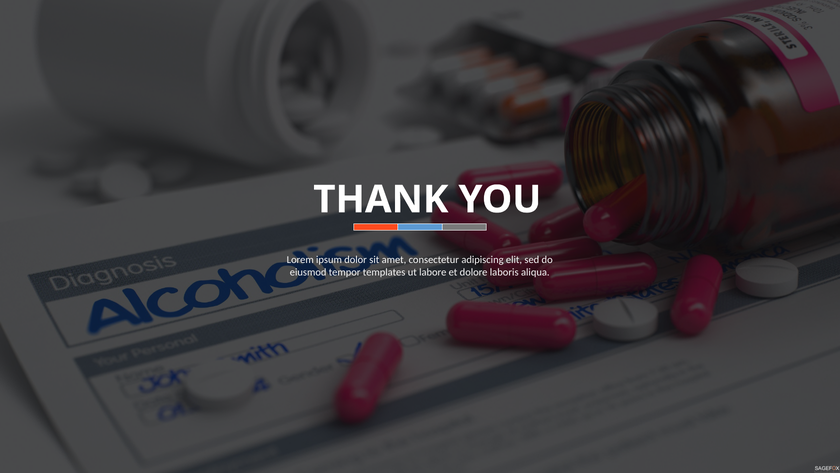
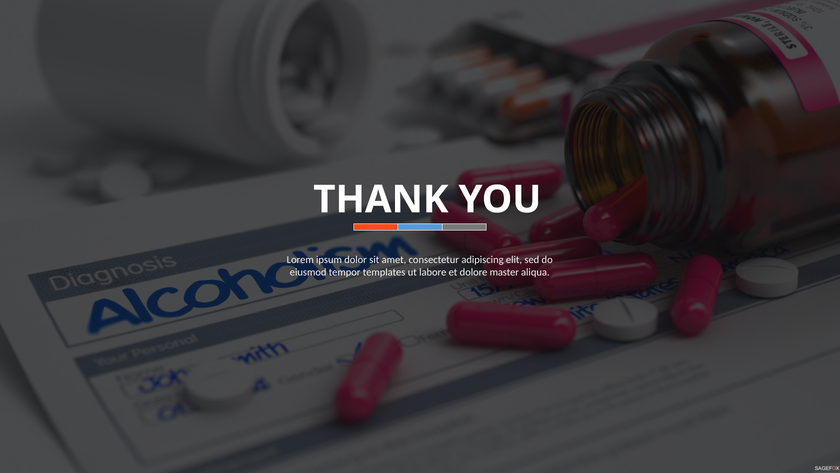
laboris: laboris -> master (504, 272)
